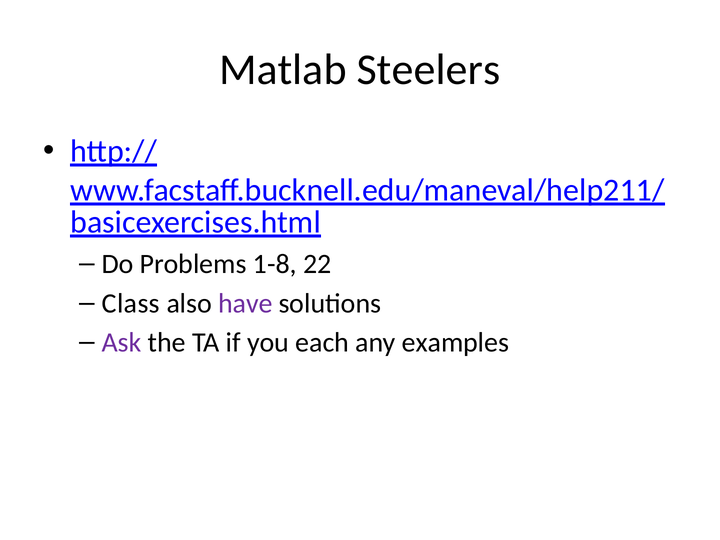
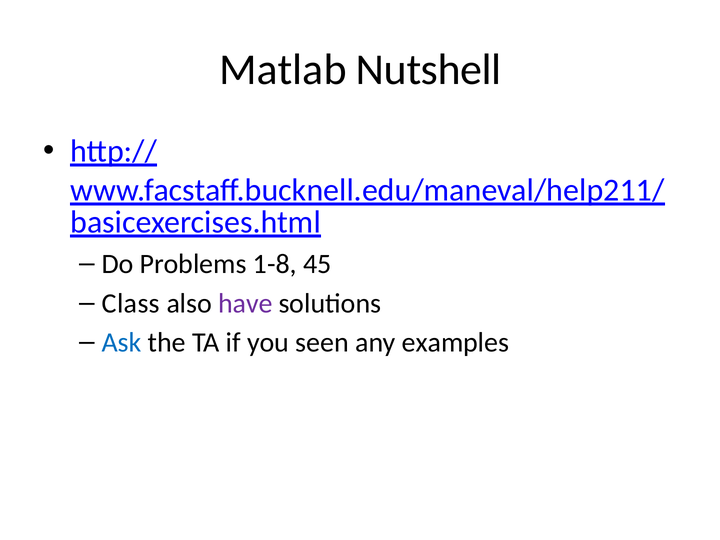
Steelers: Steelers -> Nutshell (429, 70)
22: 22 -> 45 (317, 264)
Ask colour: purple -> blue (122, 343)
each: each -> seen (322, 343)
